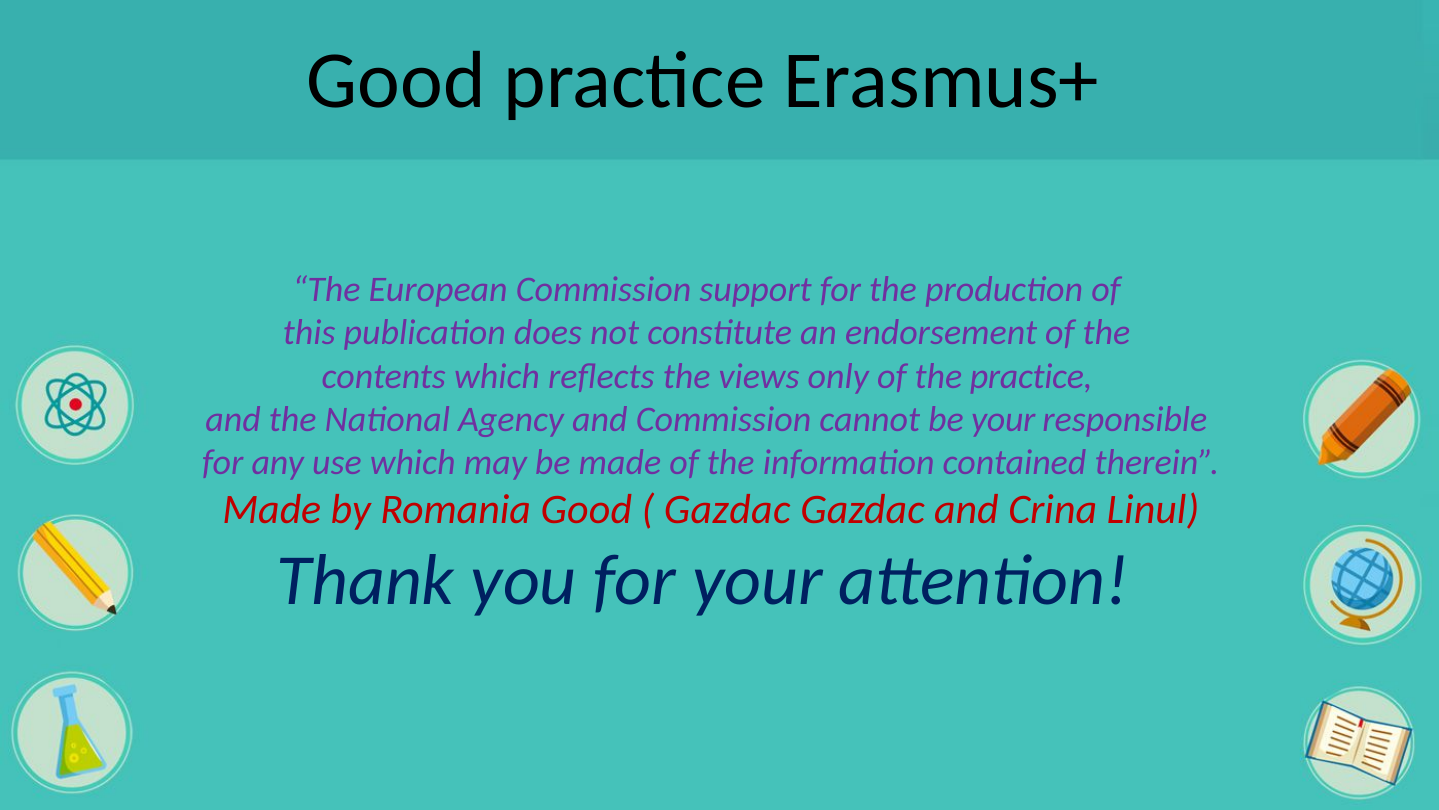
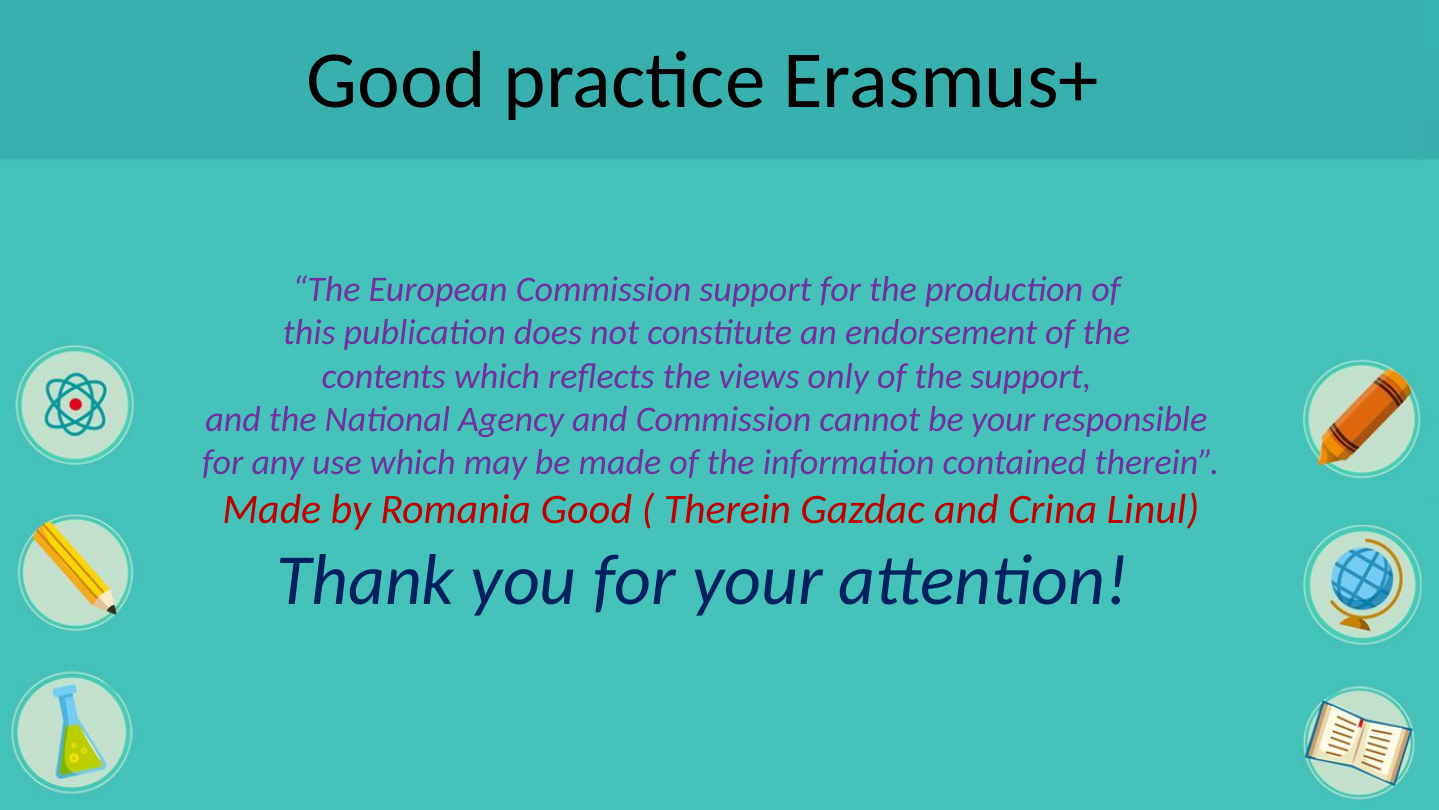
the practice: practice -> support (1031, 376)
Gazdac: Gazdac -> Therein (727, 510)
